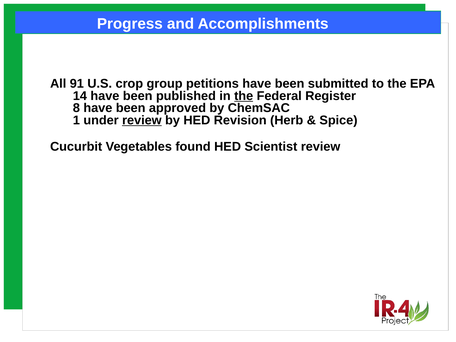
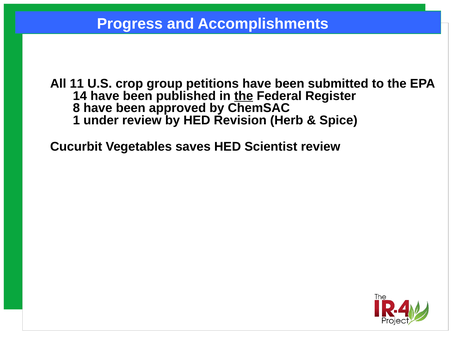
91: 91 -> 11 (77, 84)
review underline: present -> none (142, 120)
found: found -> saves (193, 147)
